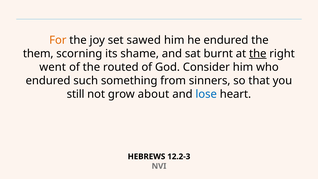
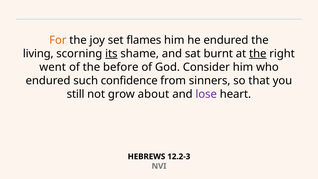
sawed: sawed -> flames (144, 40)
them: them -> living (38, 54)
its underline: none -> present (111, 54)
routed: routed -> before (121, 67)
something: something -> confidence (129, 81)
lose colour: blue -> purple (206, 94)
